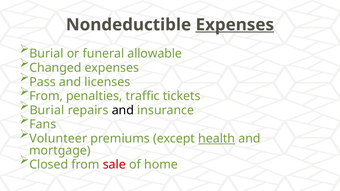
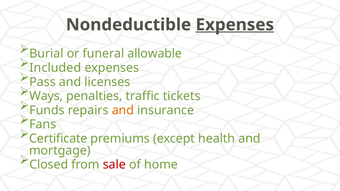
Changed: Changed -> Included (55, 68)
From: From -> Ways (46, 96)
Burial: Burial -> Funds (47, 110)
and colour: black -> orange (123, 110)
Volunteer: Volunteer -> Certificate (58, 139)
health underline: present -> none (217, 139)
